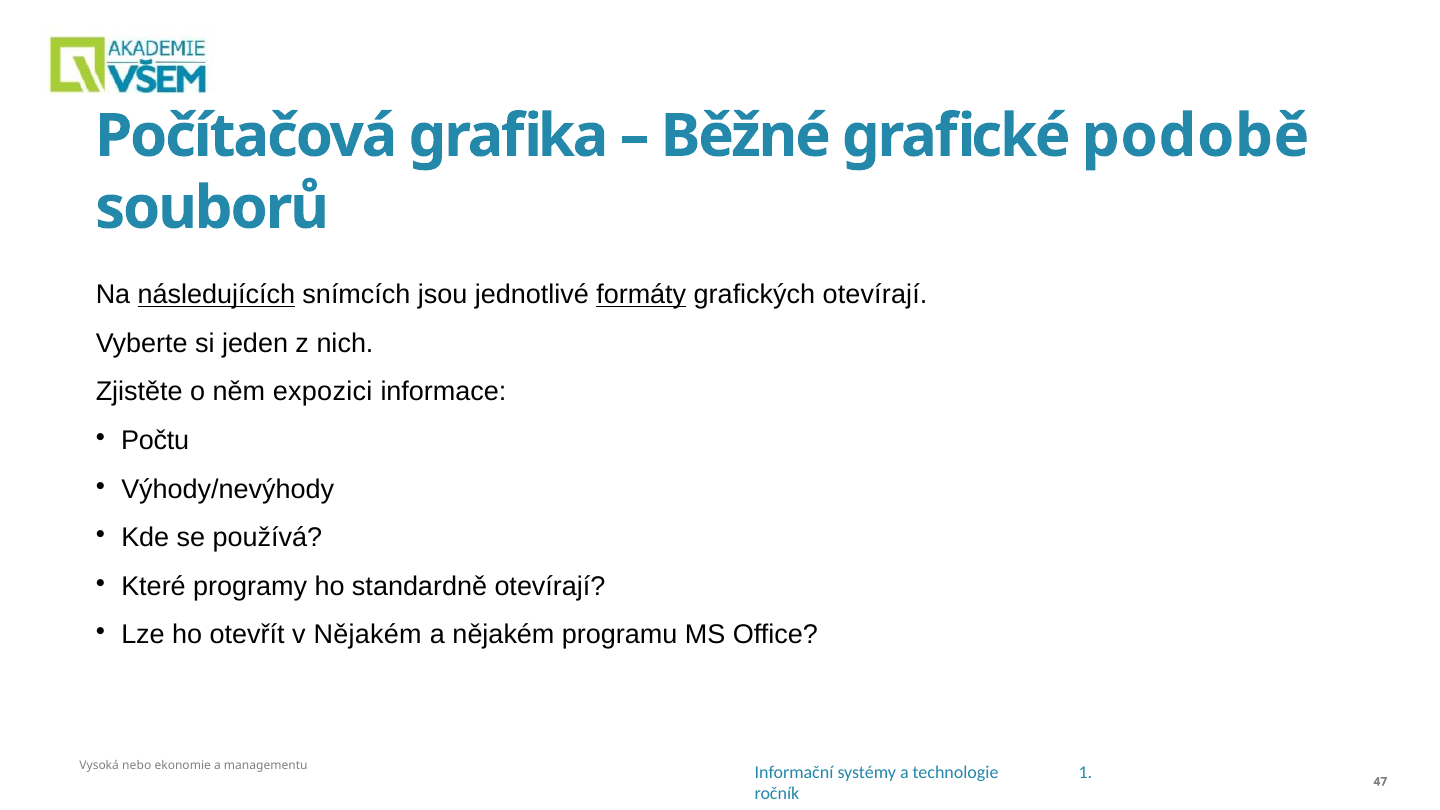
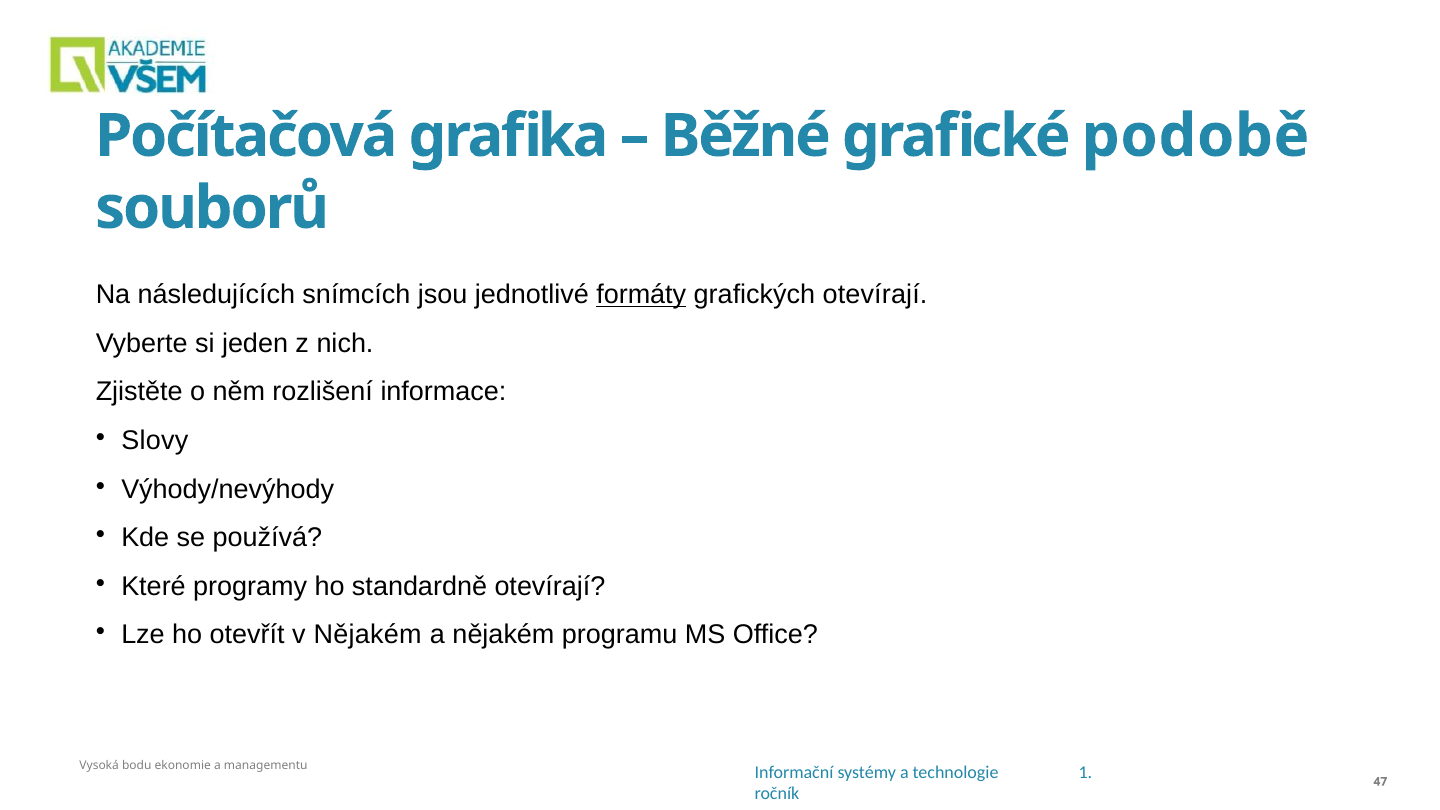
následujících underline: present -> none (216, 295)
expozici: expozici -> rozlišení (323, 392)
Počtu: Počtu -> Slovy (155, 441)
nebo: nebo -> bodu (137, 766)
